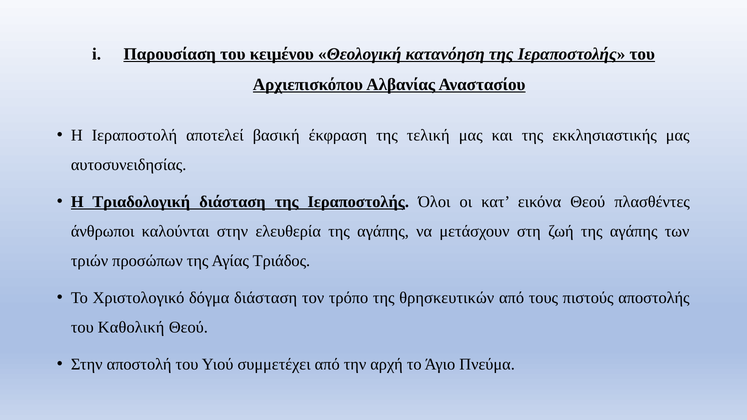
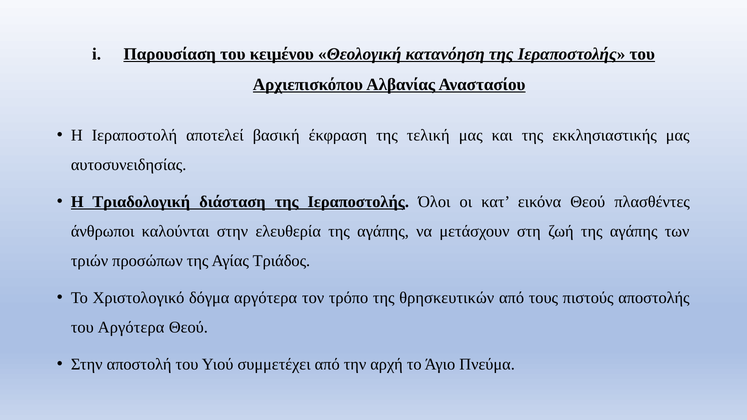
δόγμα διάσταση: διάσταση -> αργότερα (266, 298)
του Καθολική: Καθολική -> Αργότερα (131, 327)
